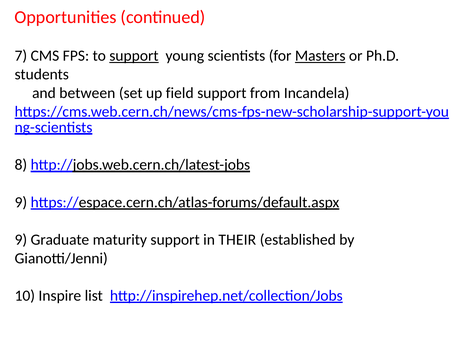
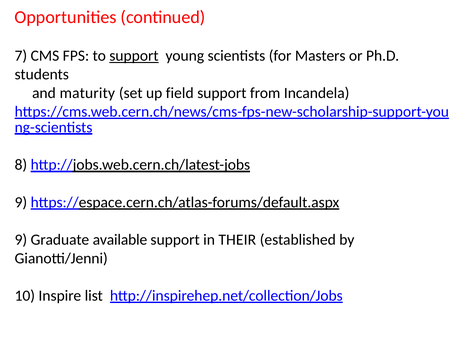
Masters underline: present -> none (320, 56)
between: between -> maturity (87, 93)
maturity: maturity -> available (120, 240)
